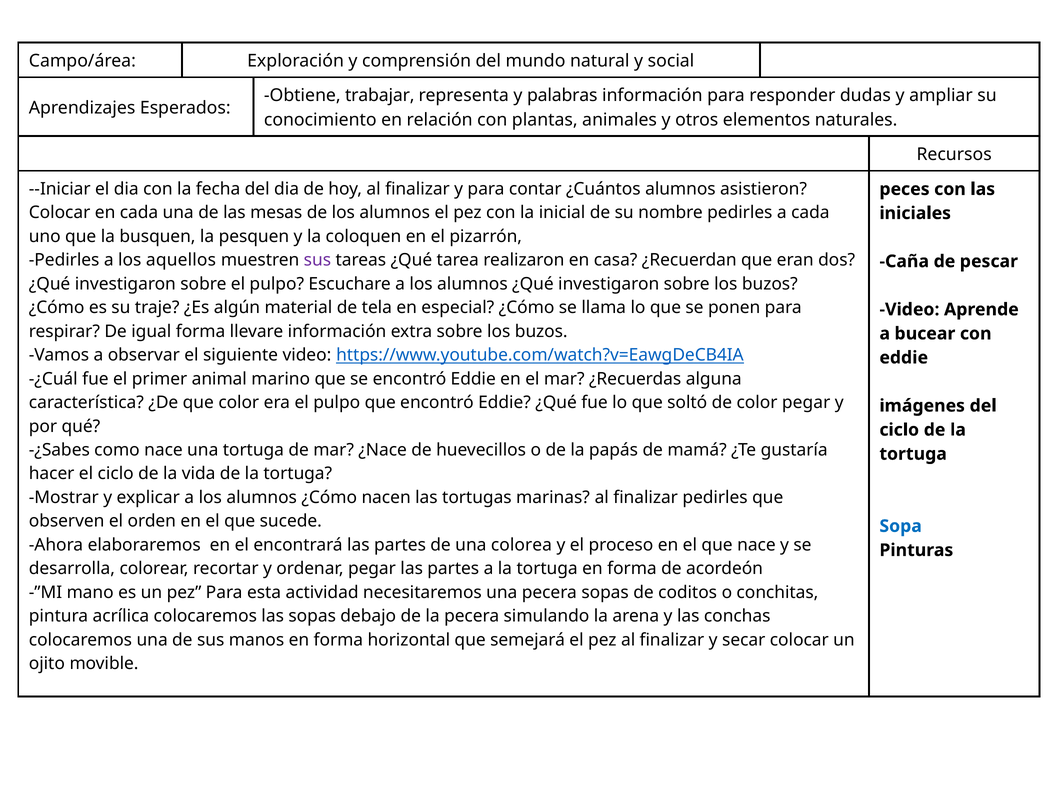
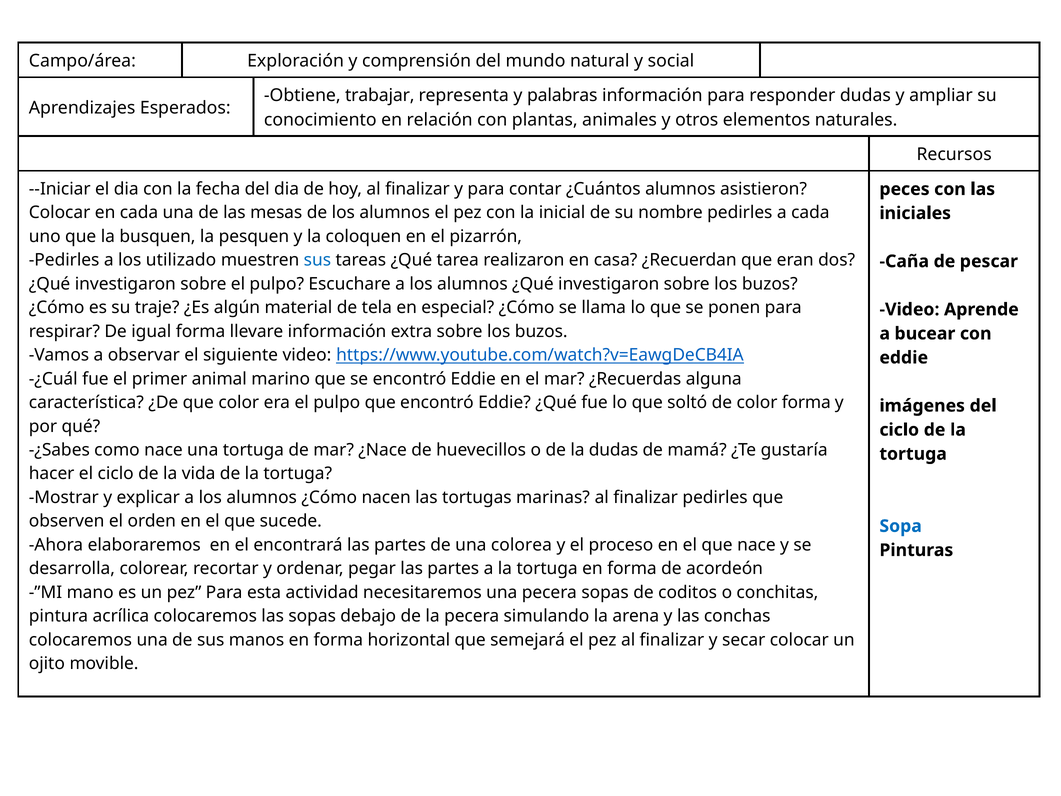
aquellos: aquellos -> utilizado (181, 260)
sus colour: purple -> blue (317, 260)
color pegar: pegar -> forma (806, 402)
la papás: papás -> dudas (614, 450)
